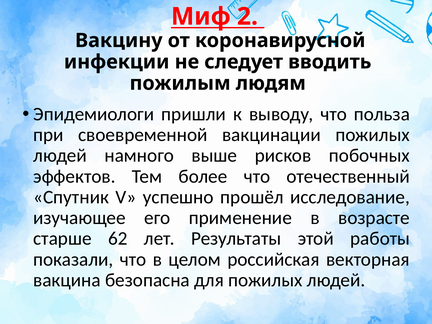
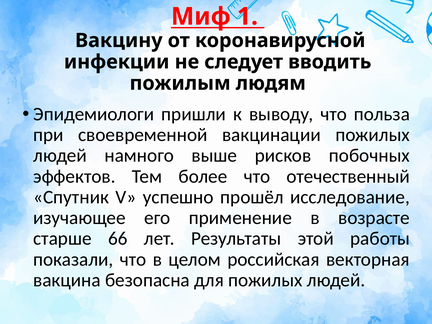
2: 2 -> 1 (247, 16)
62: 62 -> 66 (118, 239)
